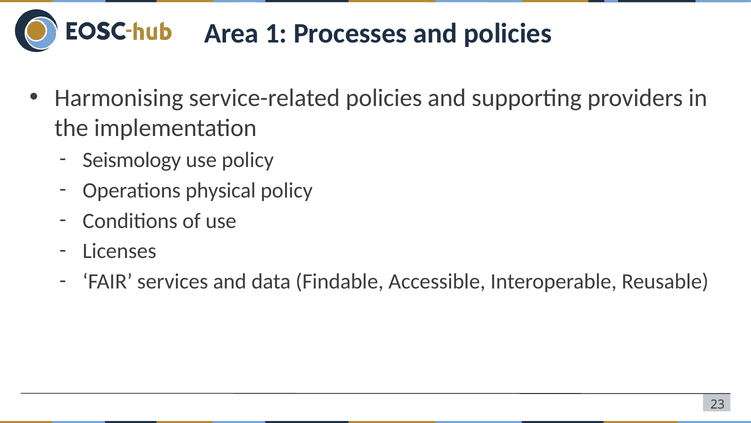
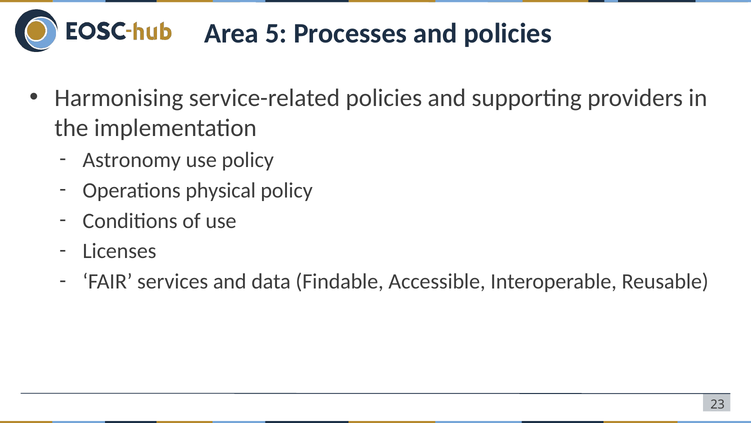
1: 1 -> 5 (276, 33)
Seismology: Seismology -> Astronomy (132, 160)
